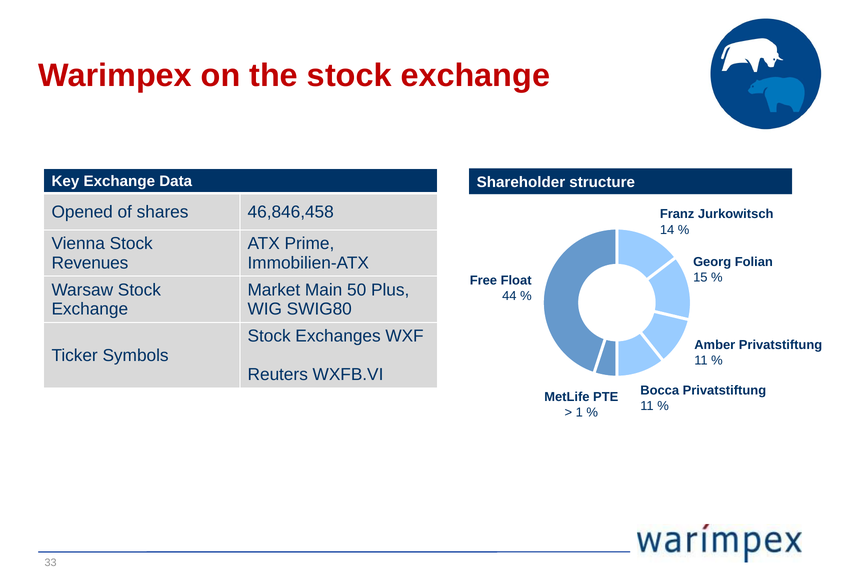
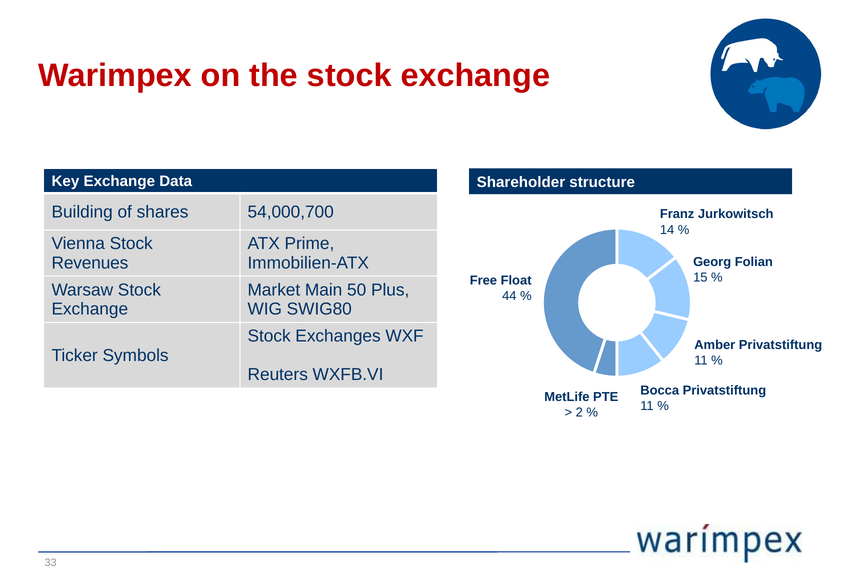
Opened: Opened -> Building (82, 212)
46,846,458: 46,846,458 -> 54,000,700 (291, 212)
1: 1 -> 2 (579, 412)
